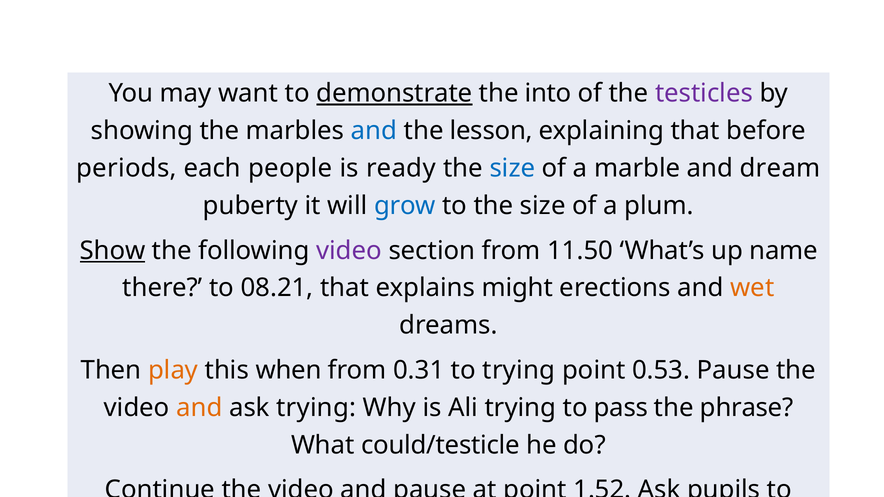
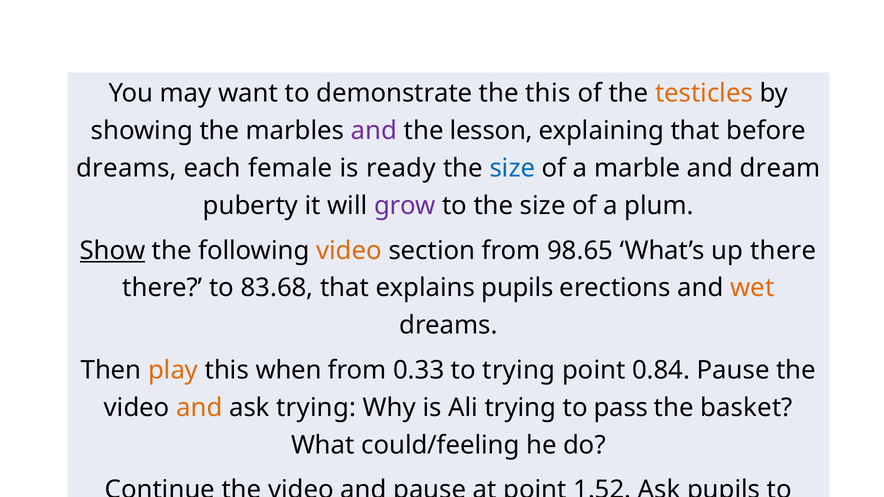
demonstrate underline: present -> none (394, 93)
the into: into -> this (548, 93)
testicles colour: purple -> orange (704, 93)
and colour: blue -> purple (374, 131)
periods: periods -> dreams (126, 168)
people: people -> female (290, 168)
grow colour: blue -> purple (405, 206)
video colour: purple -> orange (349, 251)
11.50: 11.50 -> 98.65 (580, 251)
up name: name -> there (783, 251)
08.21: 08.21 -> 83.68 (277, 288)
explains might: might -> pupils (517, 288)
0.31: 0.31 -> 0.33 (419, 370)
0.53: 0.53 -> 0.84 (661, 370)
phrase: phrase -> basket (746, 408)
could/testicle: could/testicle -> could/feeling (440, 445)
